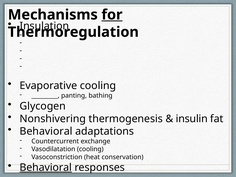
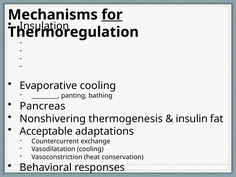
Glycogen: Glycogen -> Pancreas (43, 106)
Behavioral: Behavioral -> Acceptable (46, 131)
Behavioral underline: present -> none (46, 168)
